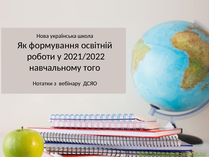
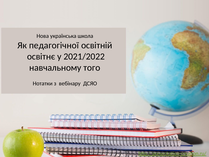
формування: формування -> педагогічної (54, 45)
роботи: роботи -> освітнє (41, 56)
